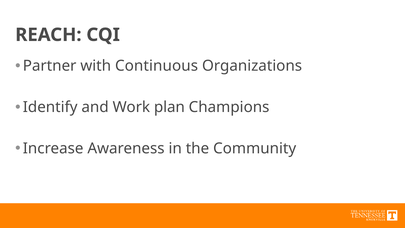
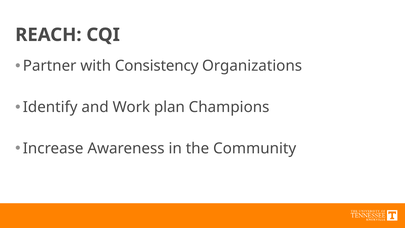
Continuous: Continuous -> Consistency (157, 66)
